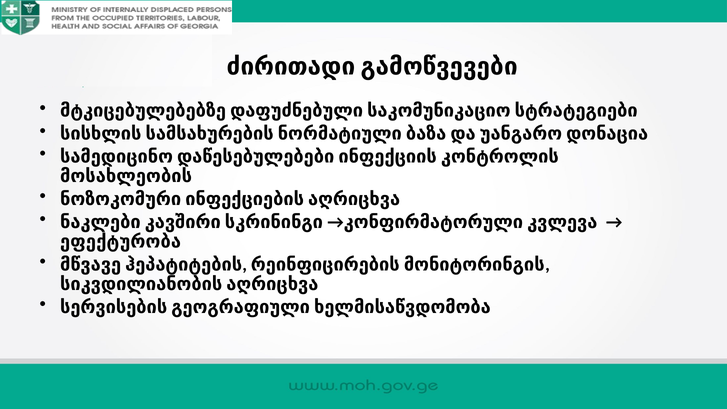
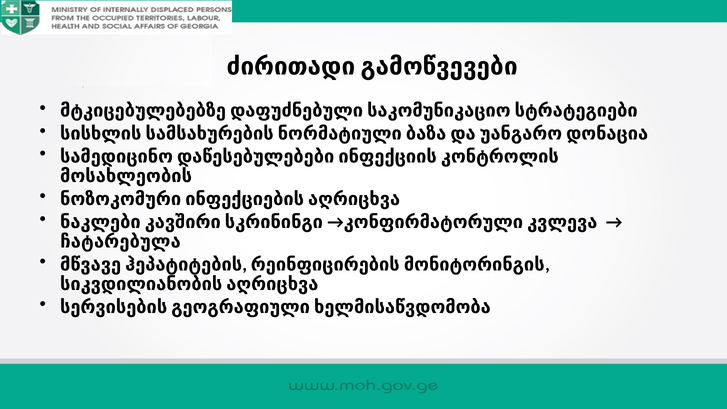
ეფექტურობა: ეფექტურობა -> ჩატარებულა (121, 242)
